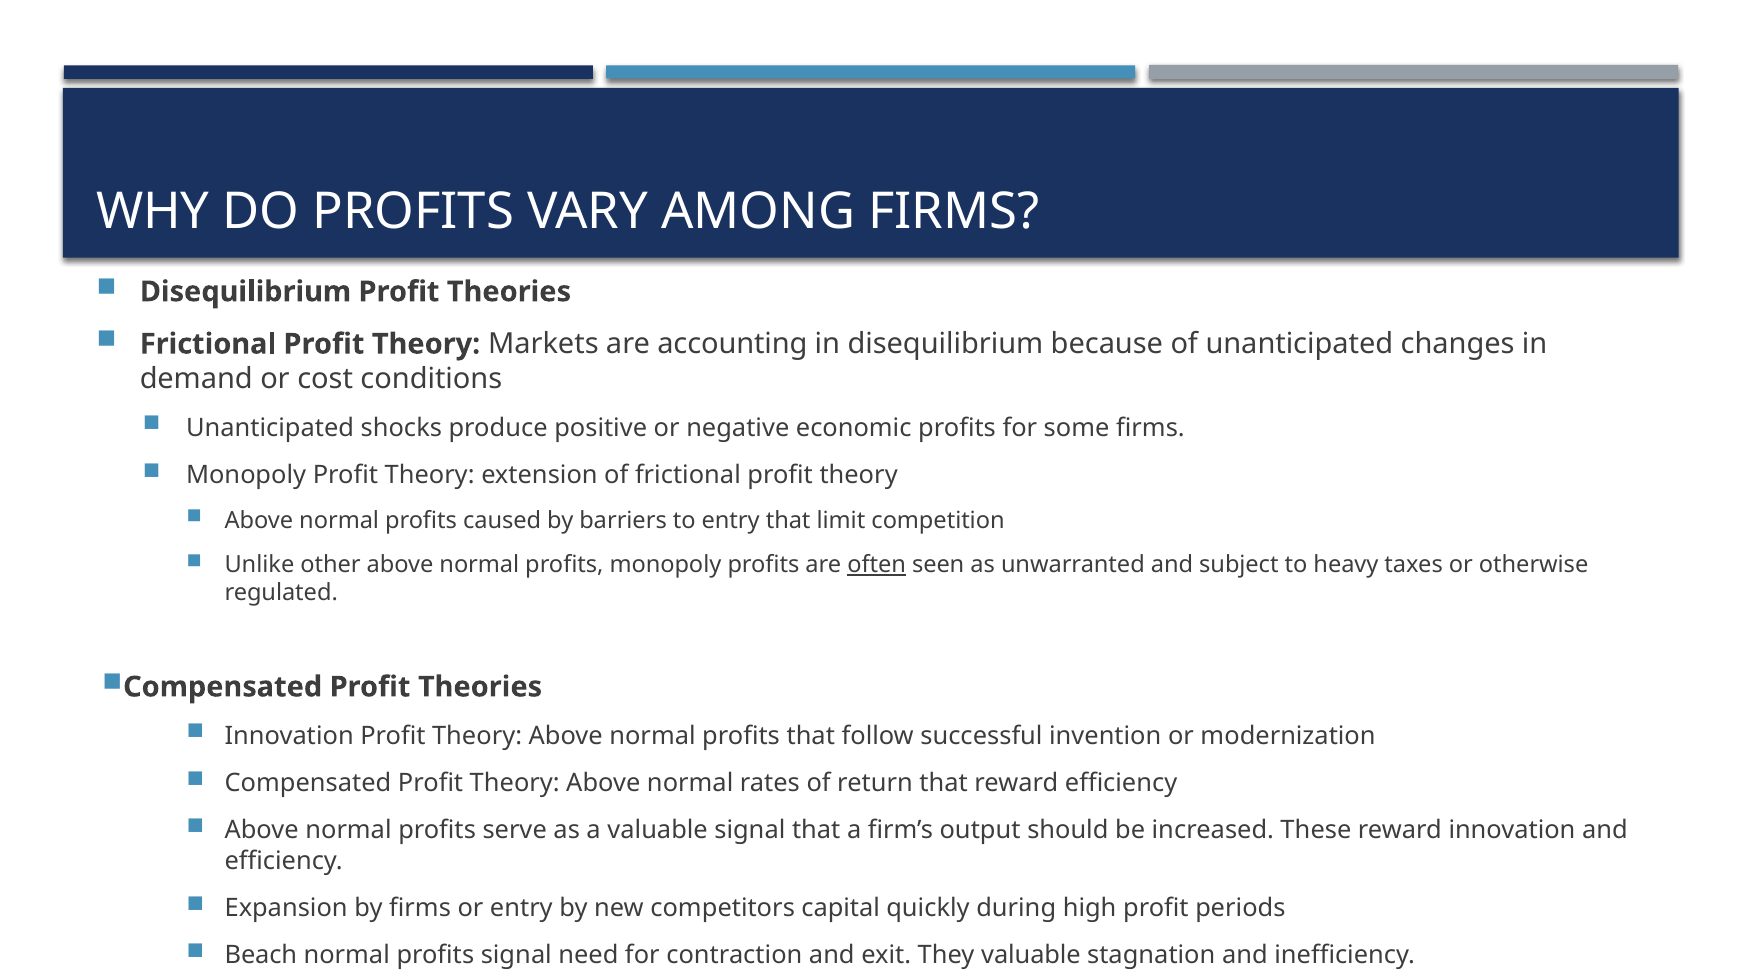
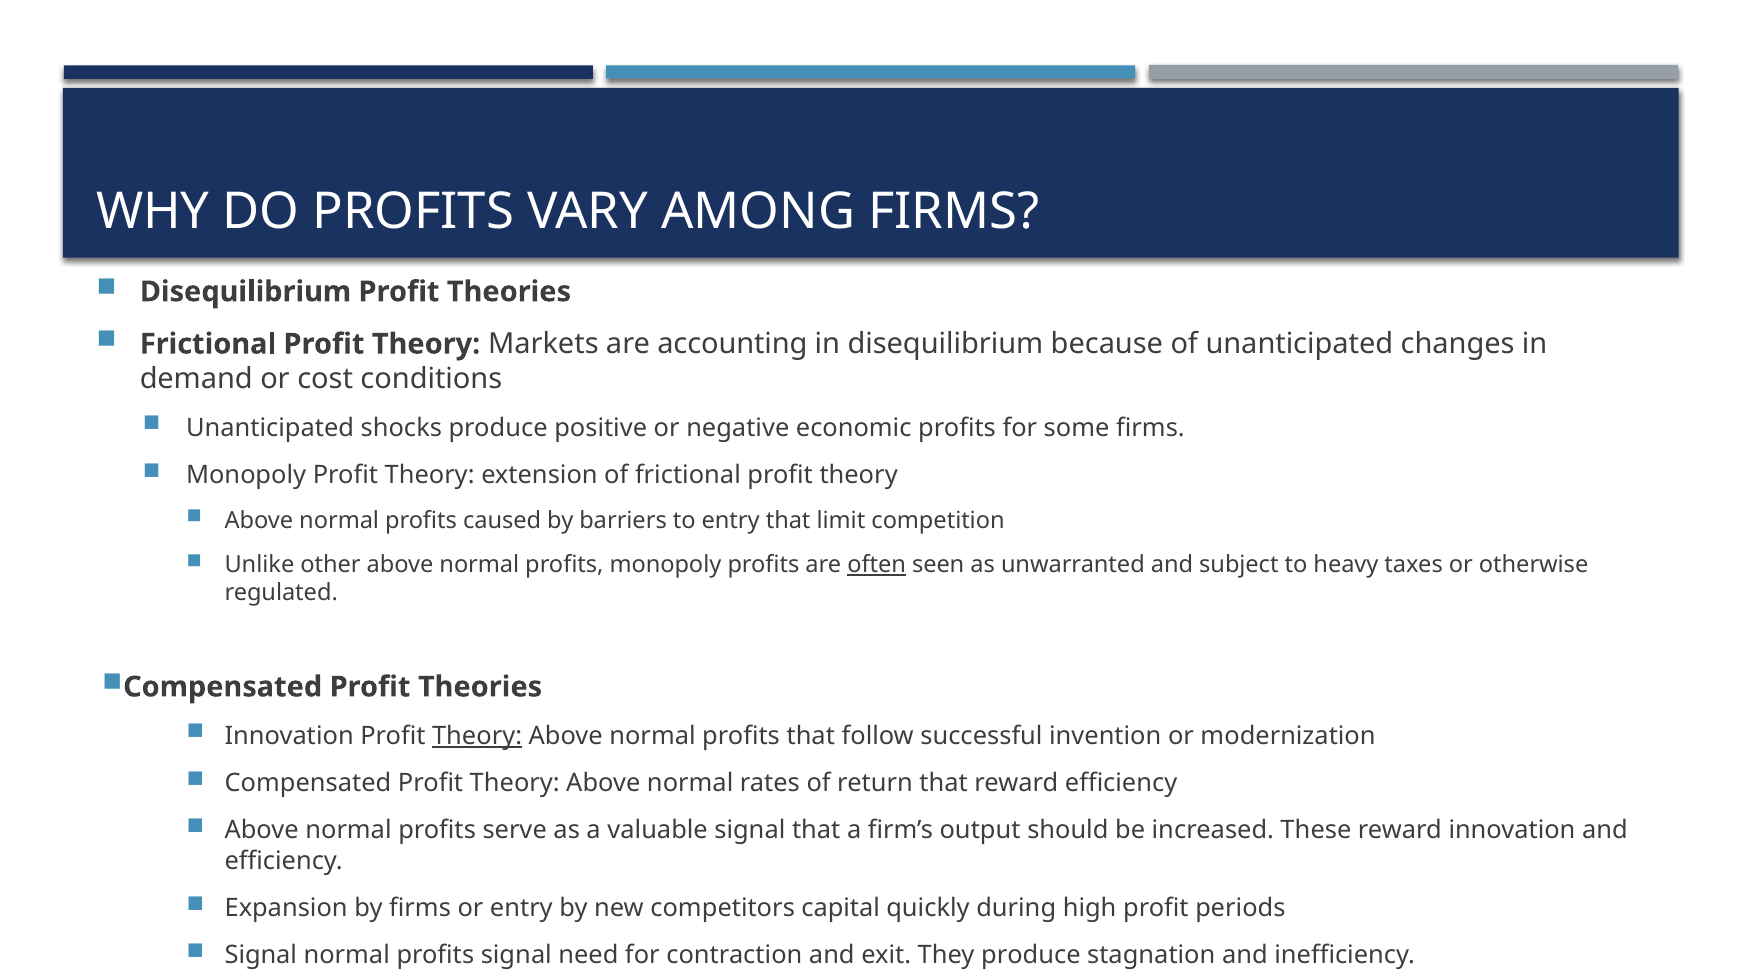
Theory underline: none -> present (477, 736)
Beach: Beach -> Signal (261, 955)
They valuable: valuable -> produce (1031, 955)
